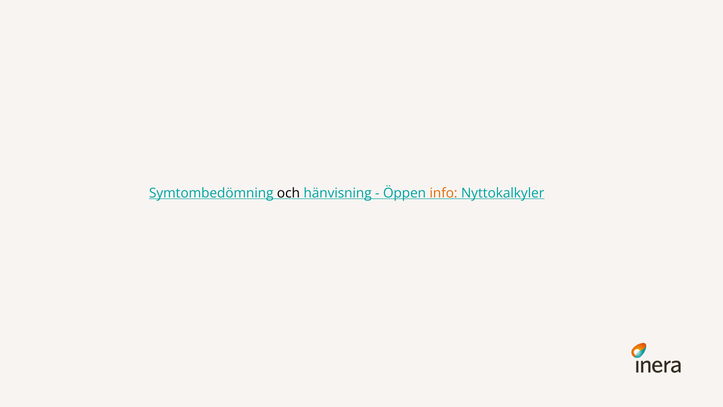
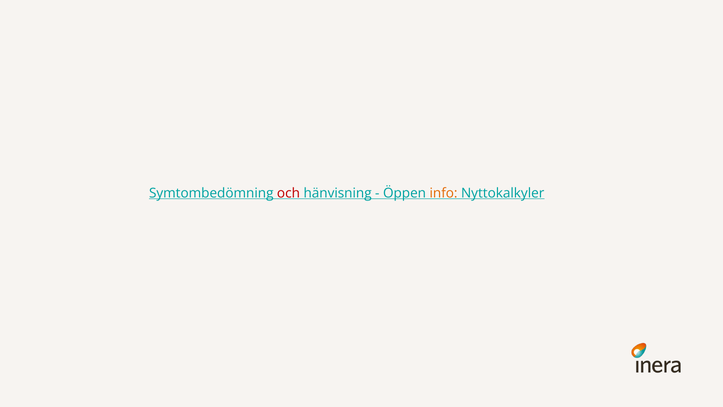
och colour: black -> red (288, 193)
